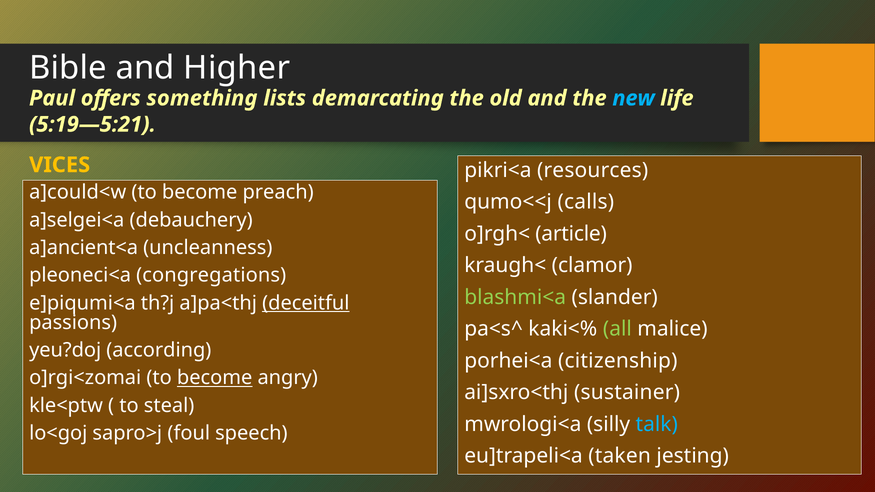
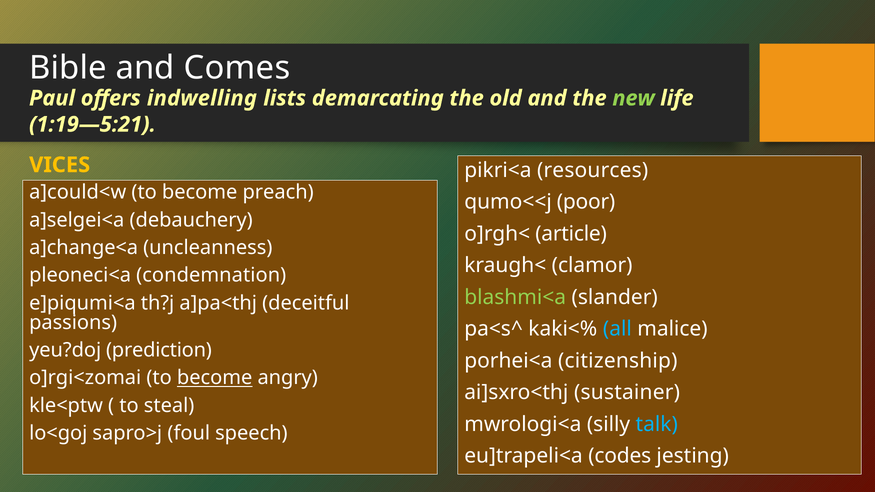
Higher: Higher -> Comes (237, 68)
something: something -> indwelling (202, 98)
new colour: light blue -> light green (634, 98)
5:19—5:21: 5:19—5:21 -> 1:19—5:21 (92, 124)
calls: calls -> poor (586, 202)
a]ancient<a: a]ancient<a -> a]change<a (84, 248)
congregations: congregations -> condemnation (211, 275)
deceitful underline: present -> none (306, 303)
all colour: light green -> light blue (617, 329)
according: according -> prediction (159, 350)
taken: taken -> codes (620, 456)
